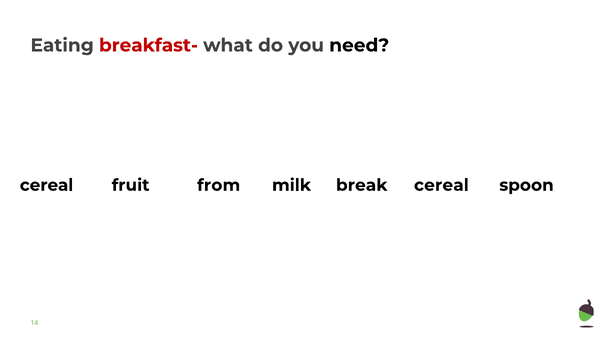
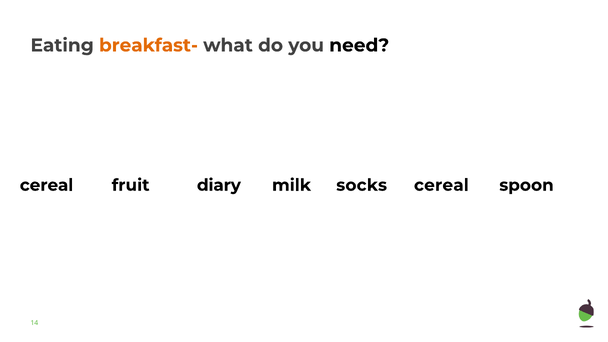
breakfast- colour: red -> orange (148, 45)
from: from -> diary (219, 185)
break: break -> socks (362, 185)
